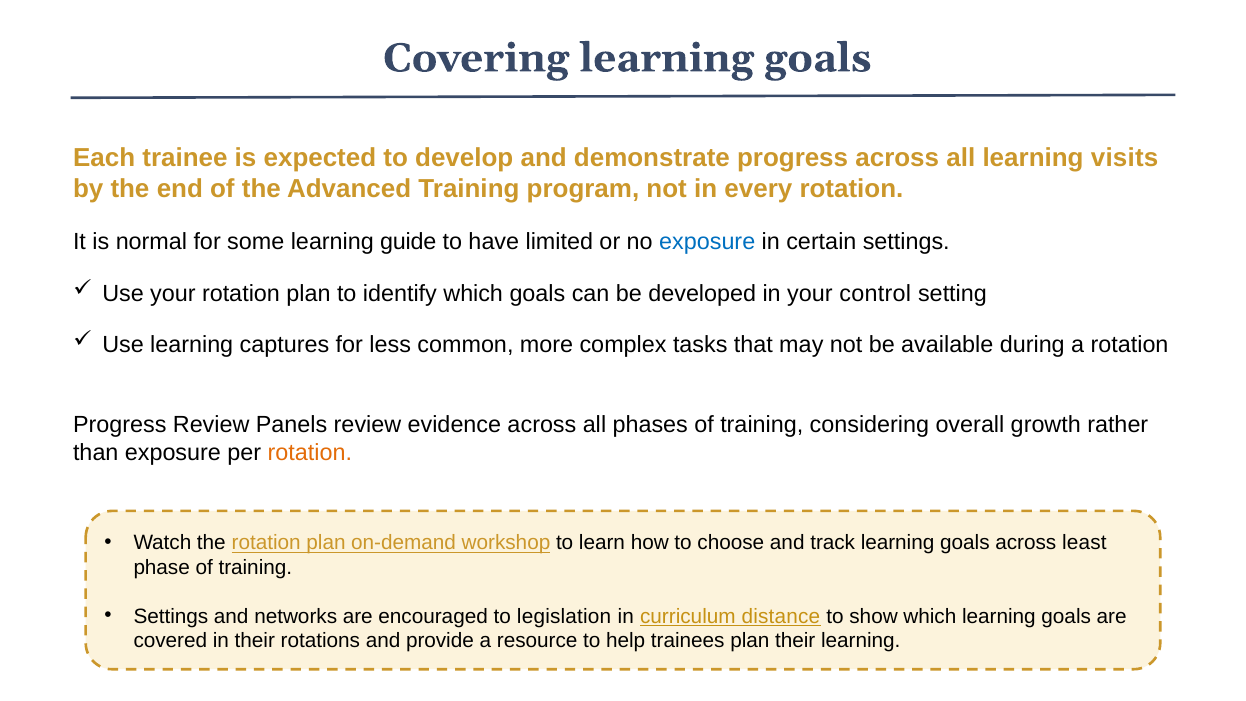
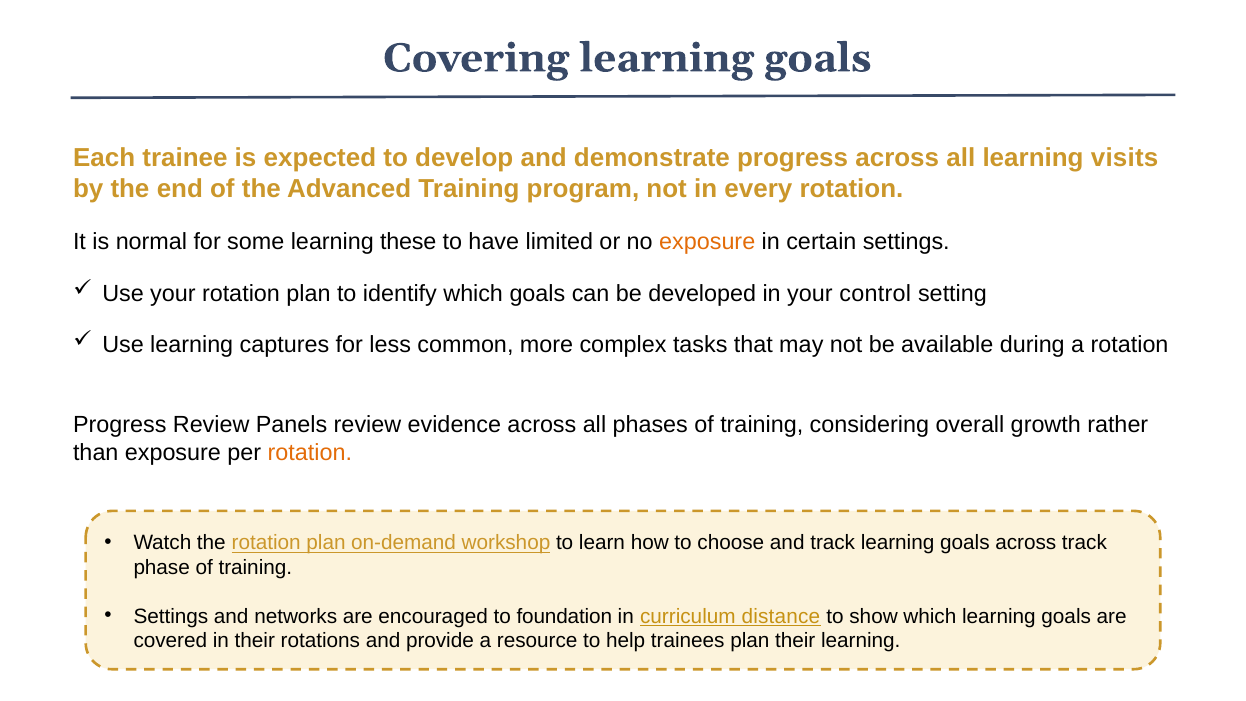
guide: guide -> these (408, 242)
exposure colour: blue -> orange (707, 242)
across least: least -> track (1084, 543)
legislation: legislation -> foundation (564, 616)
